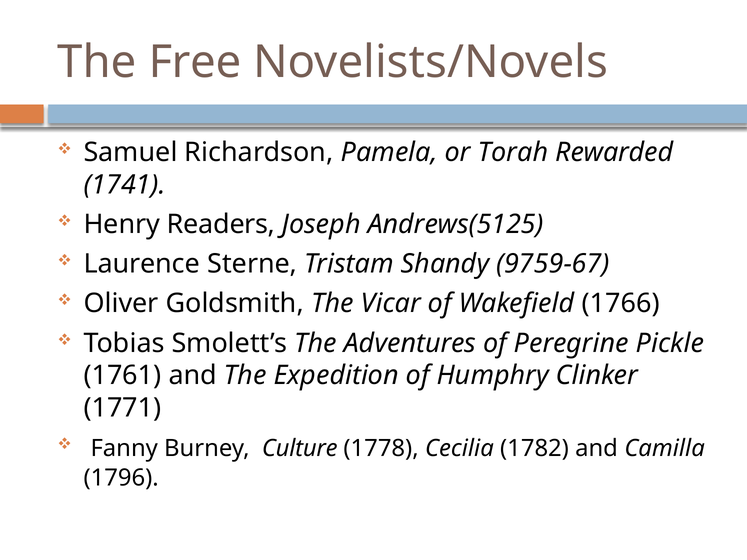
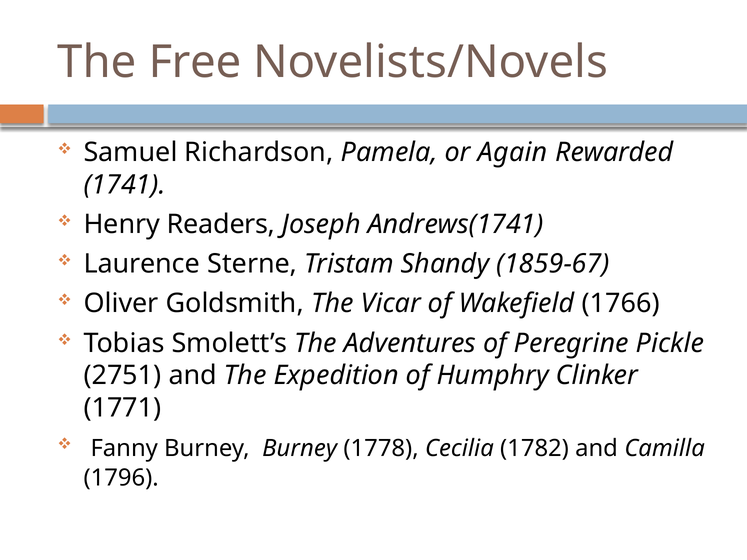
Torah: Torah -> Again (513, 152)
Andrews(5125: Andrews(5125 -> Andrews(1741 (456, 224)
9759-67: 9759-67 -> 1859-67 (553, 264)
1761: 1761 -> 2751 (122, 376)
Burney Culture: Culture -> Burney (300, 449)
